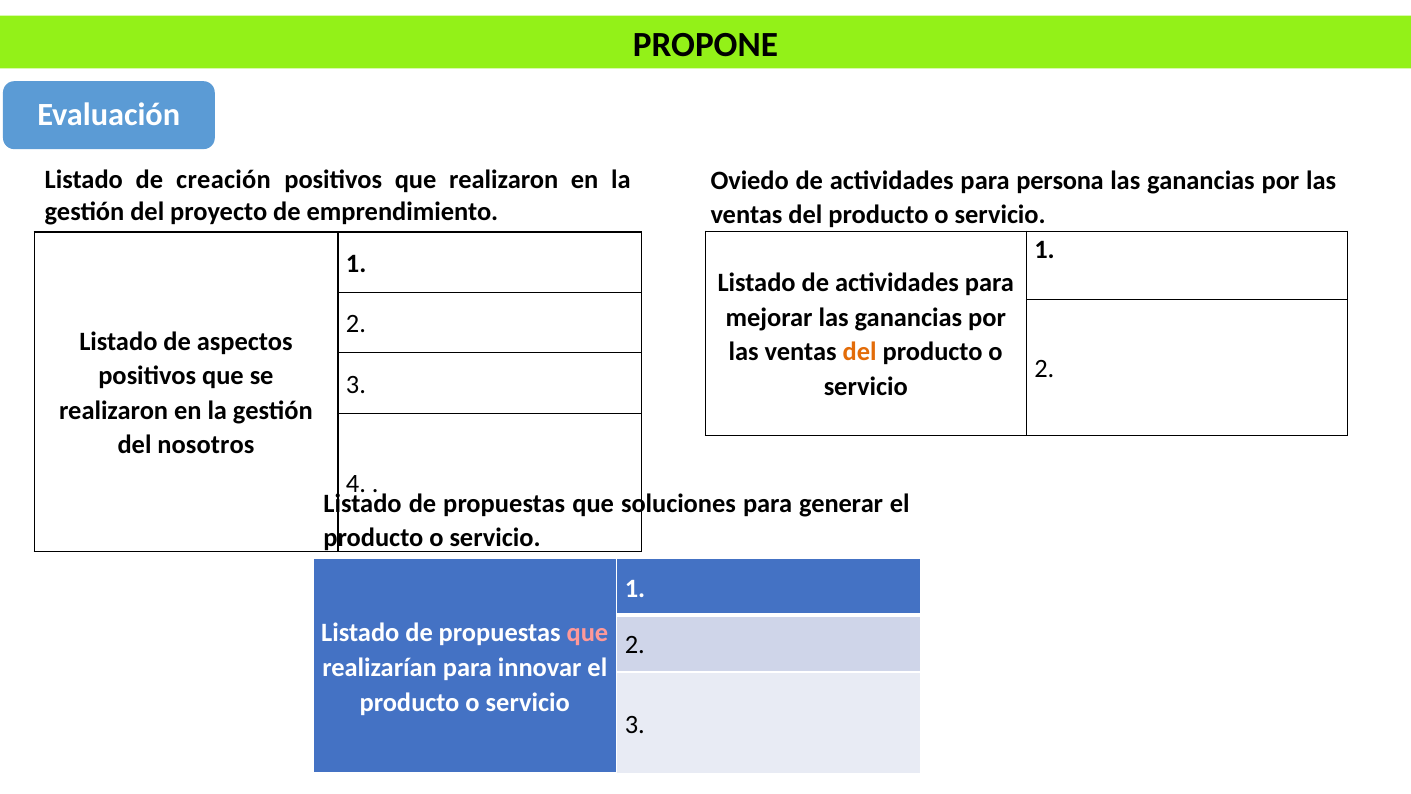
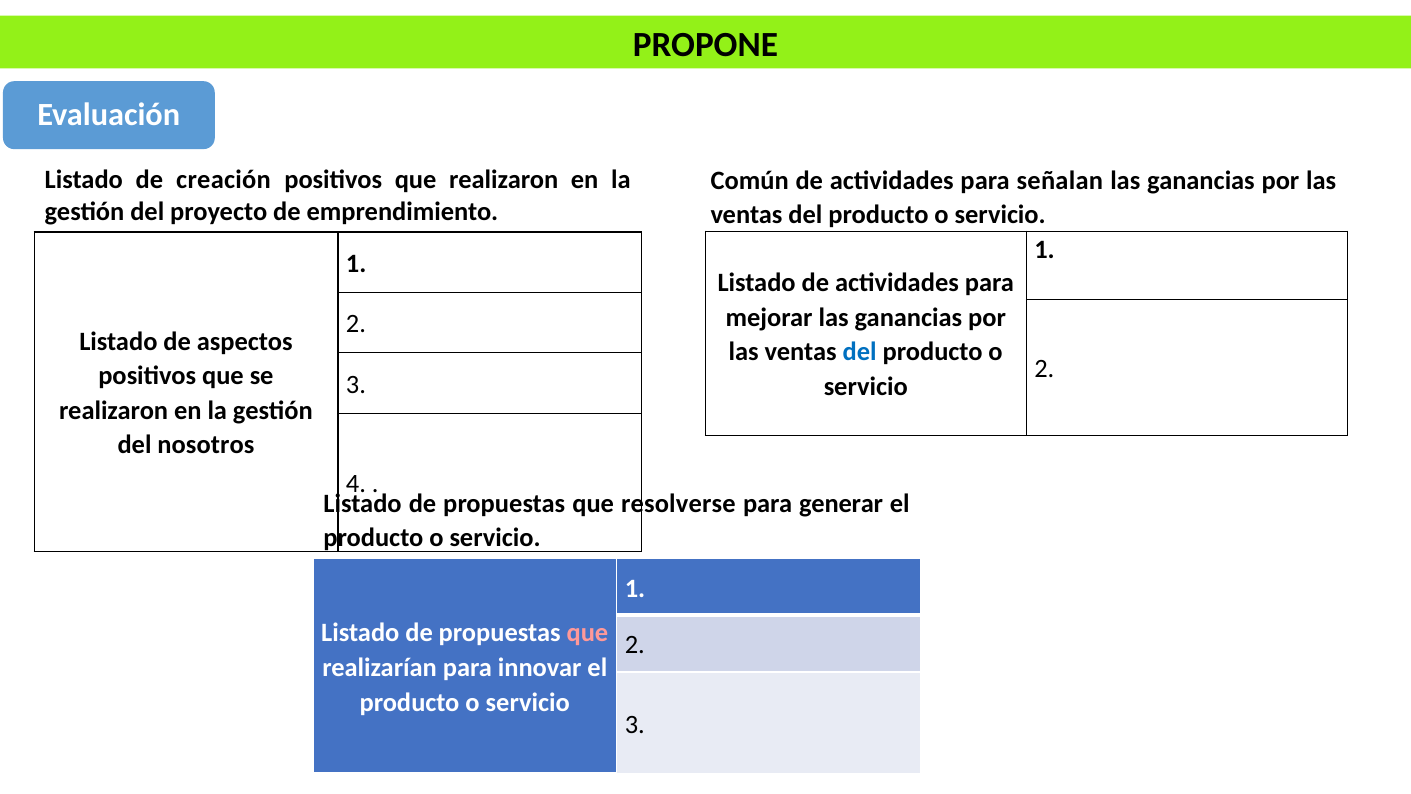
Oviedo: Oviedo -> Común (750, 180)
persona: persona -> señalan (1060, 180)
del colour: orange -> blue (860, 352)
soluciones: soluciones -> resolverse (678, 504)
